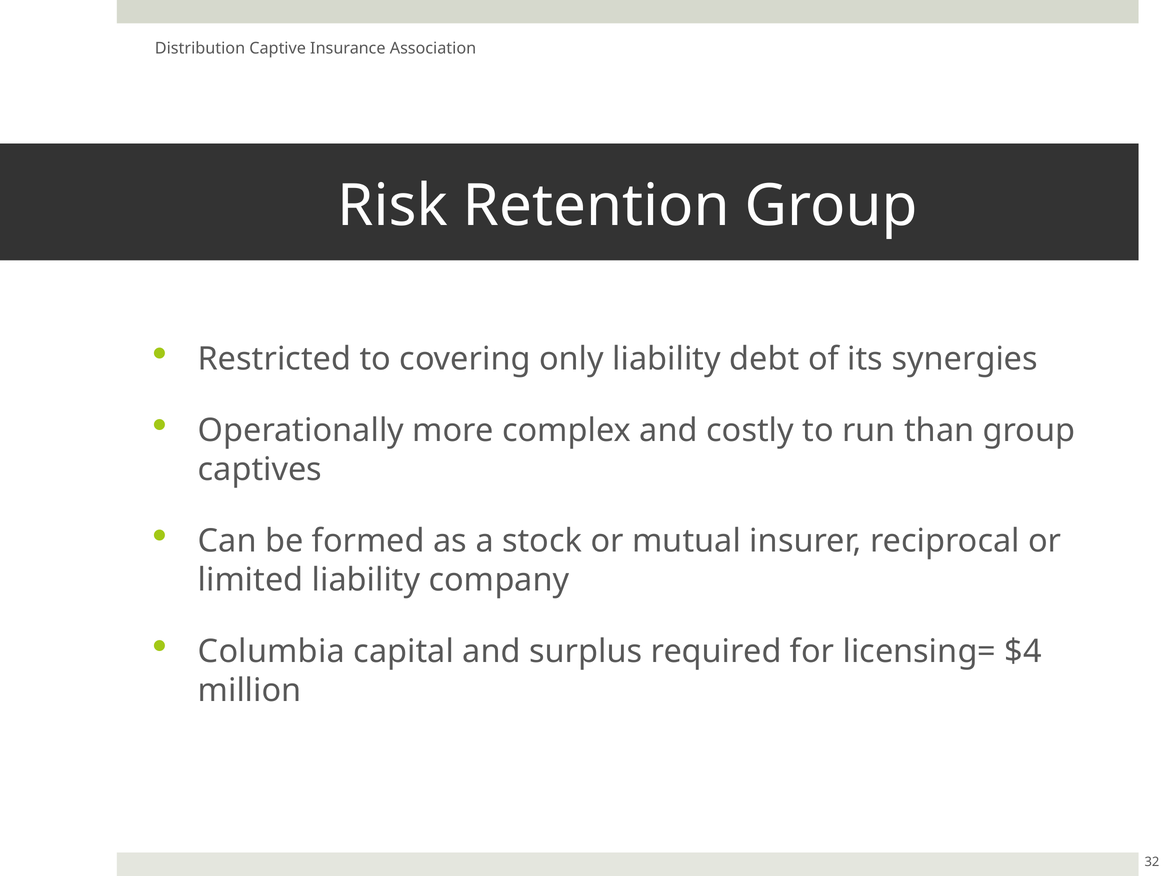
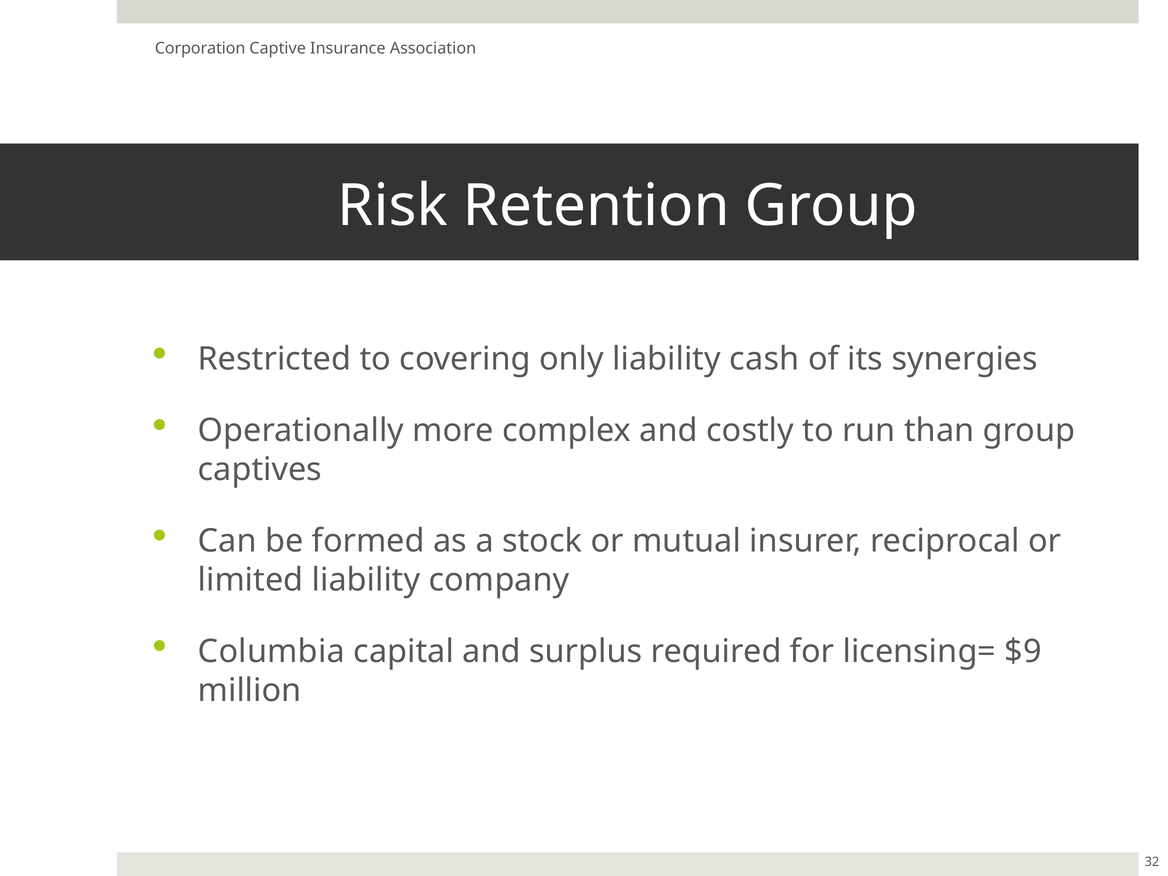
Distribution: Distribution -> Corporation (200, 48)
debt: debt -> cash (764, 359)
$4: $4 -> $9 (1023, 652)
